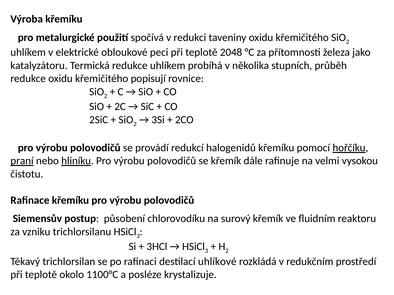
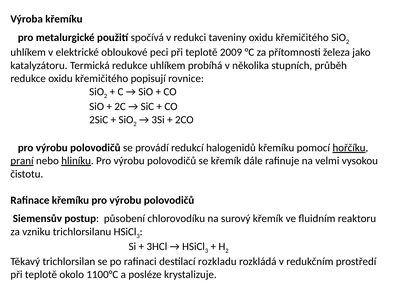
2048: 2048 -> 2009 (231, 52)
uhlíkové: uhlíkové -> rozkladu (217, 262)
